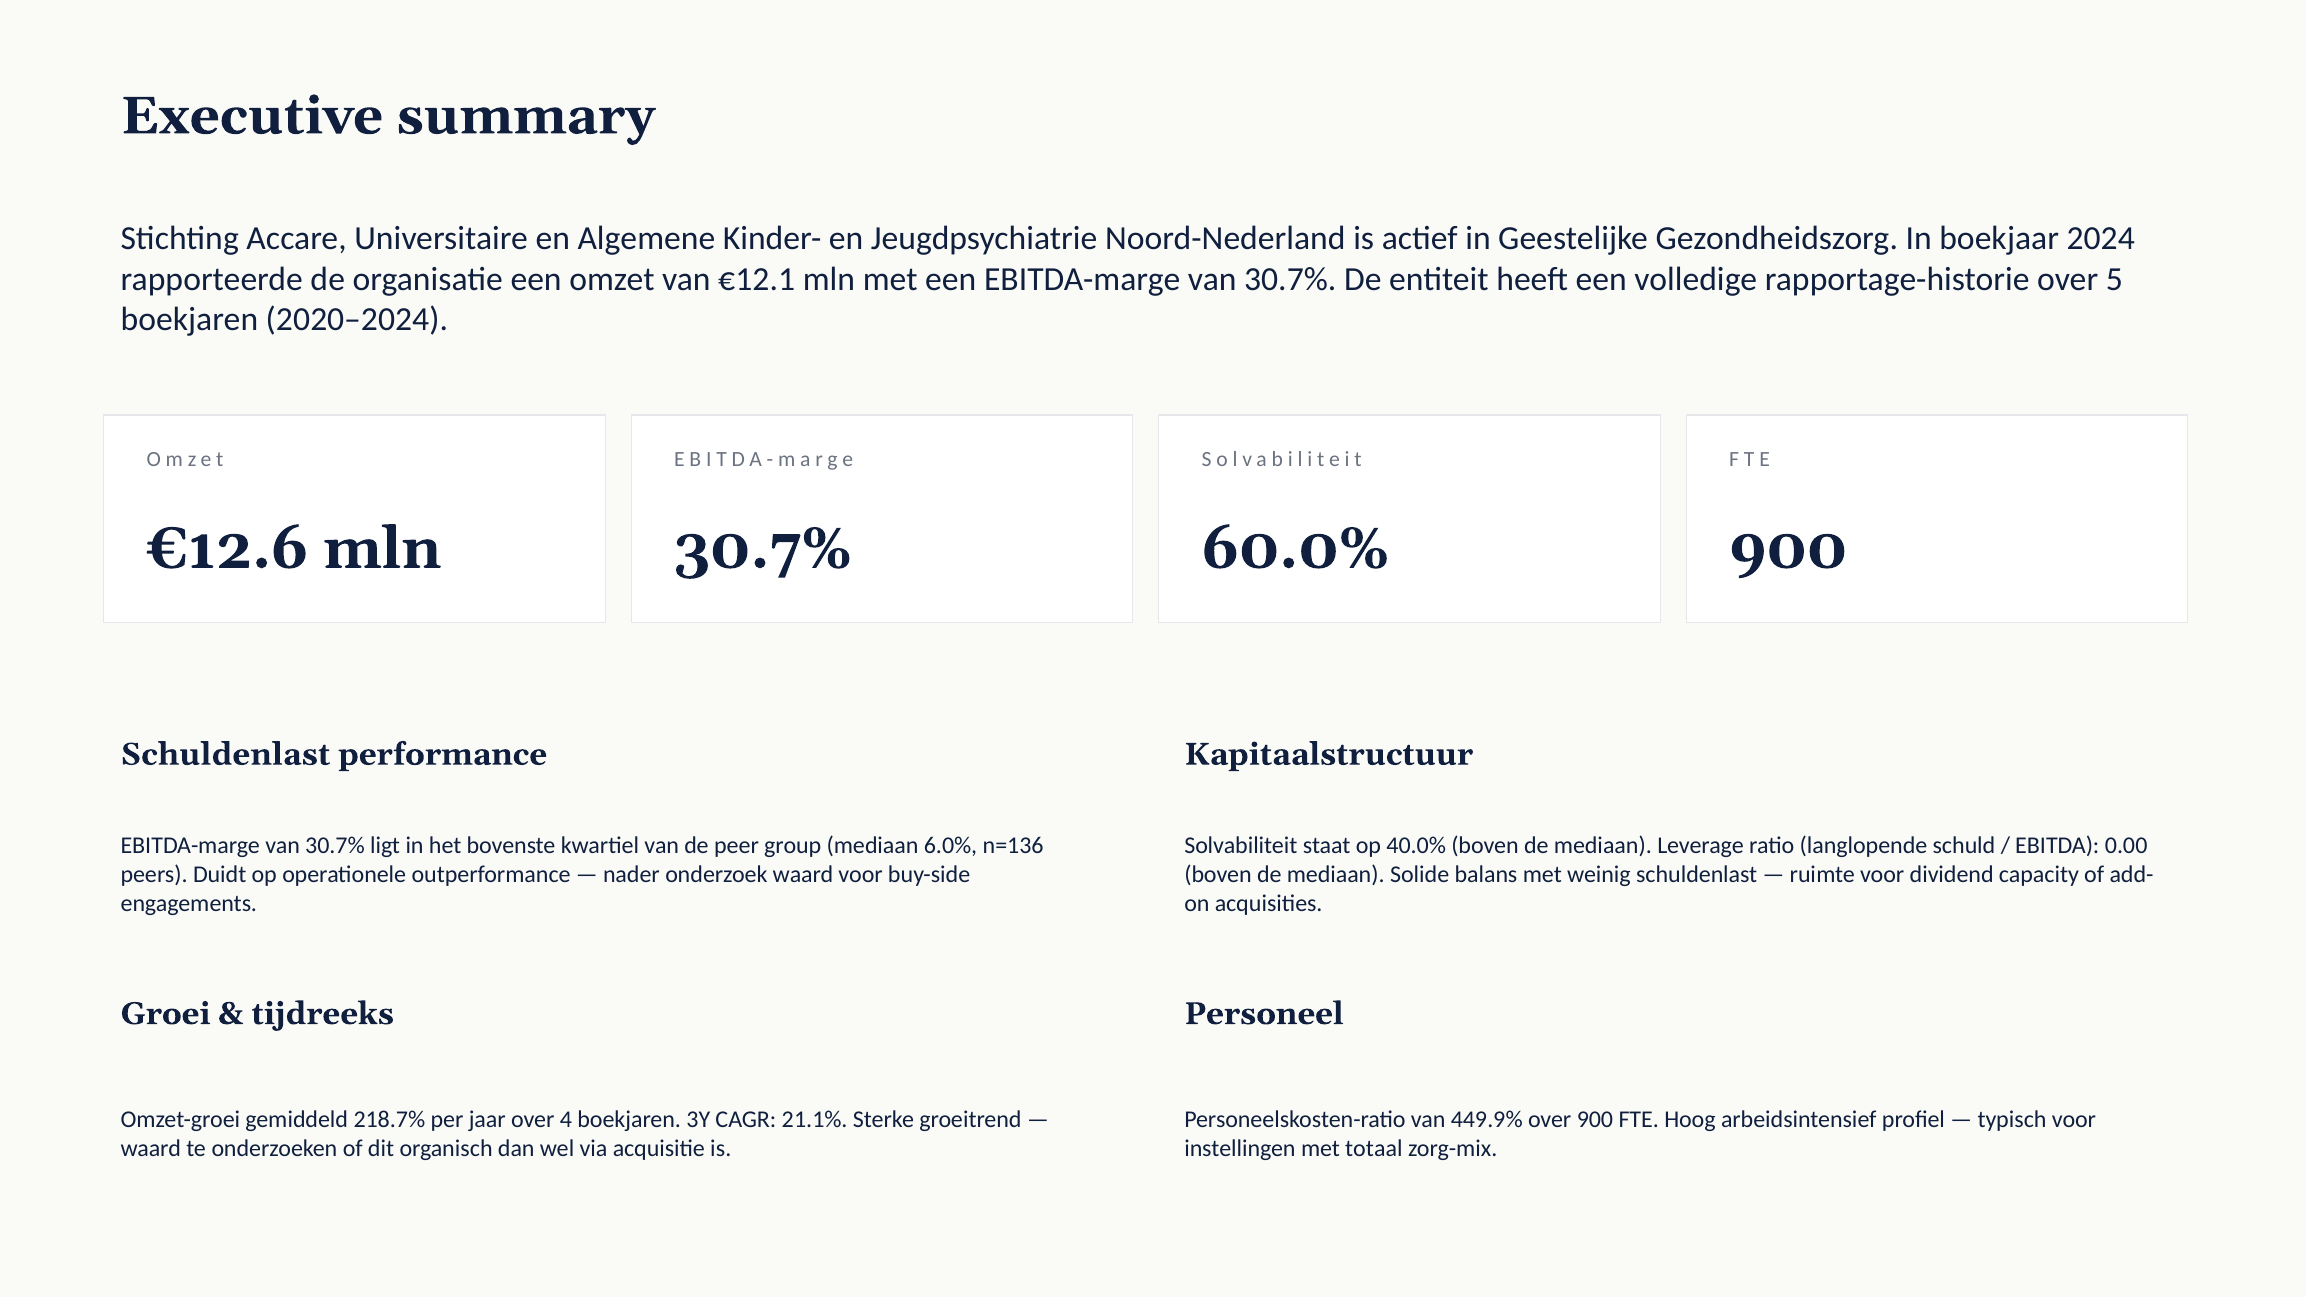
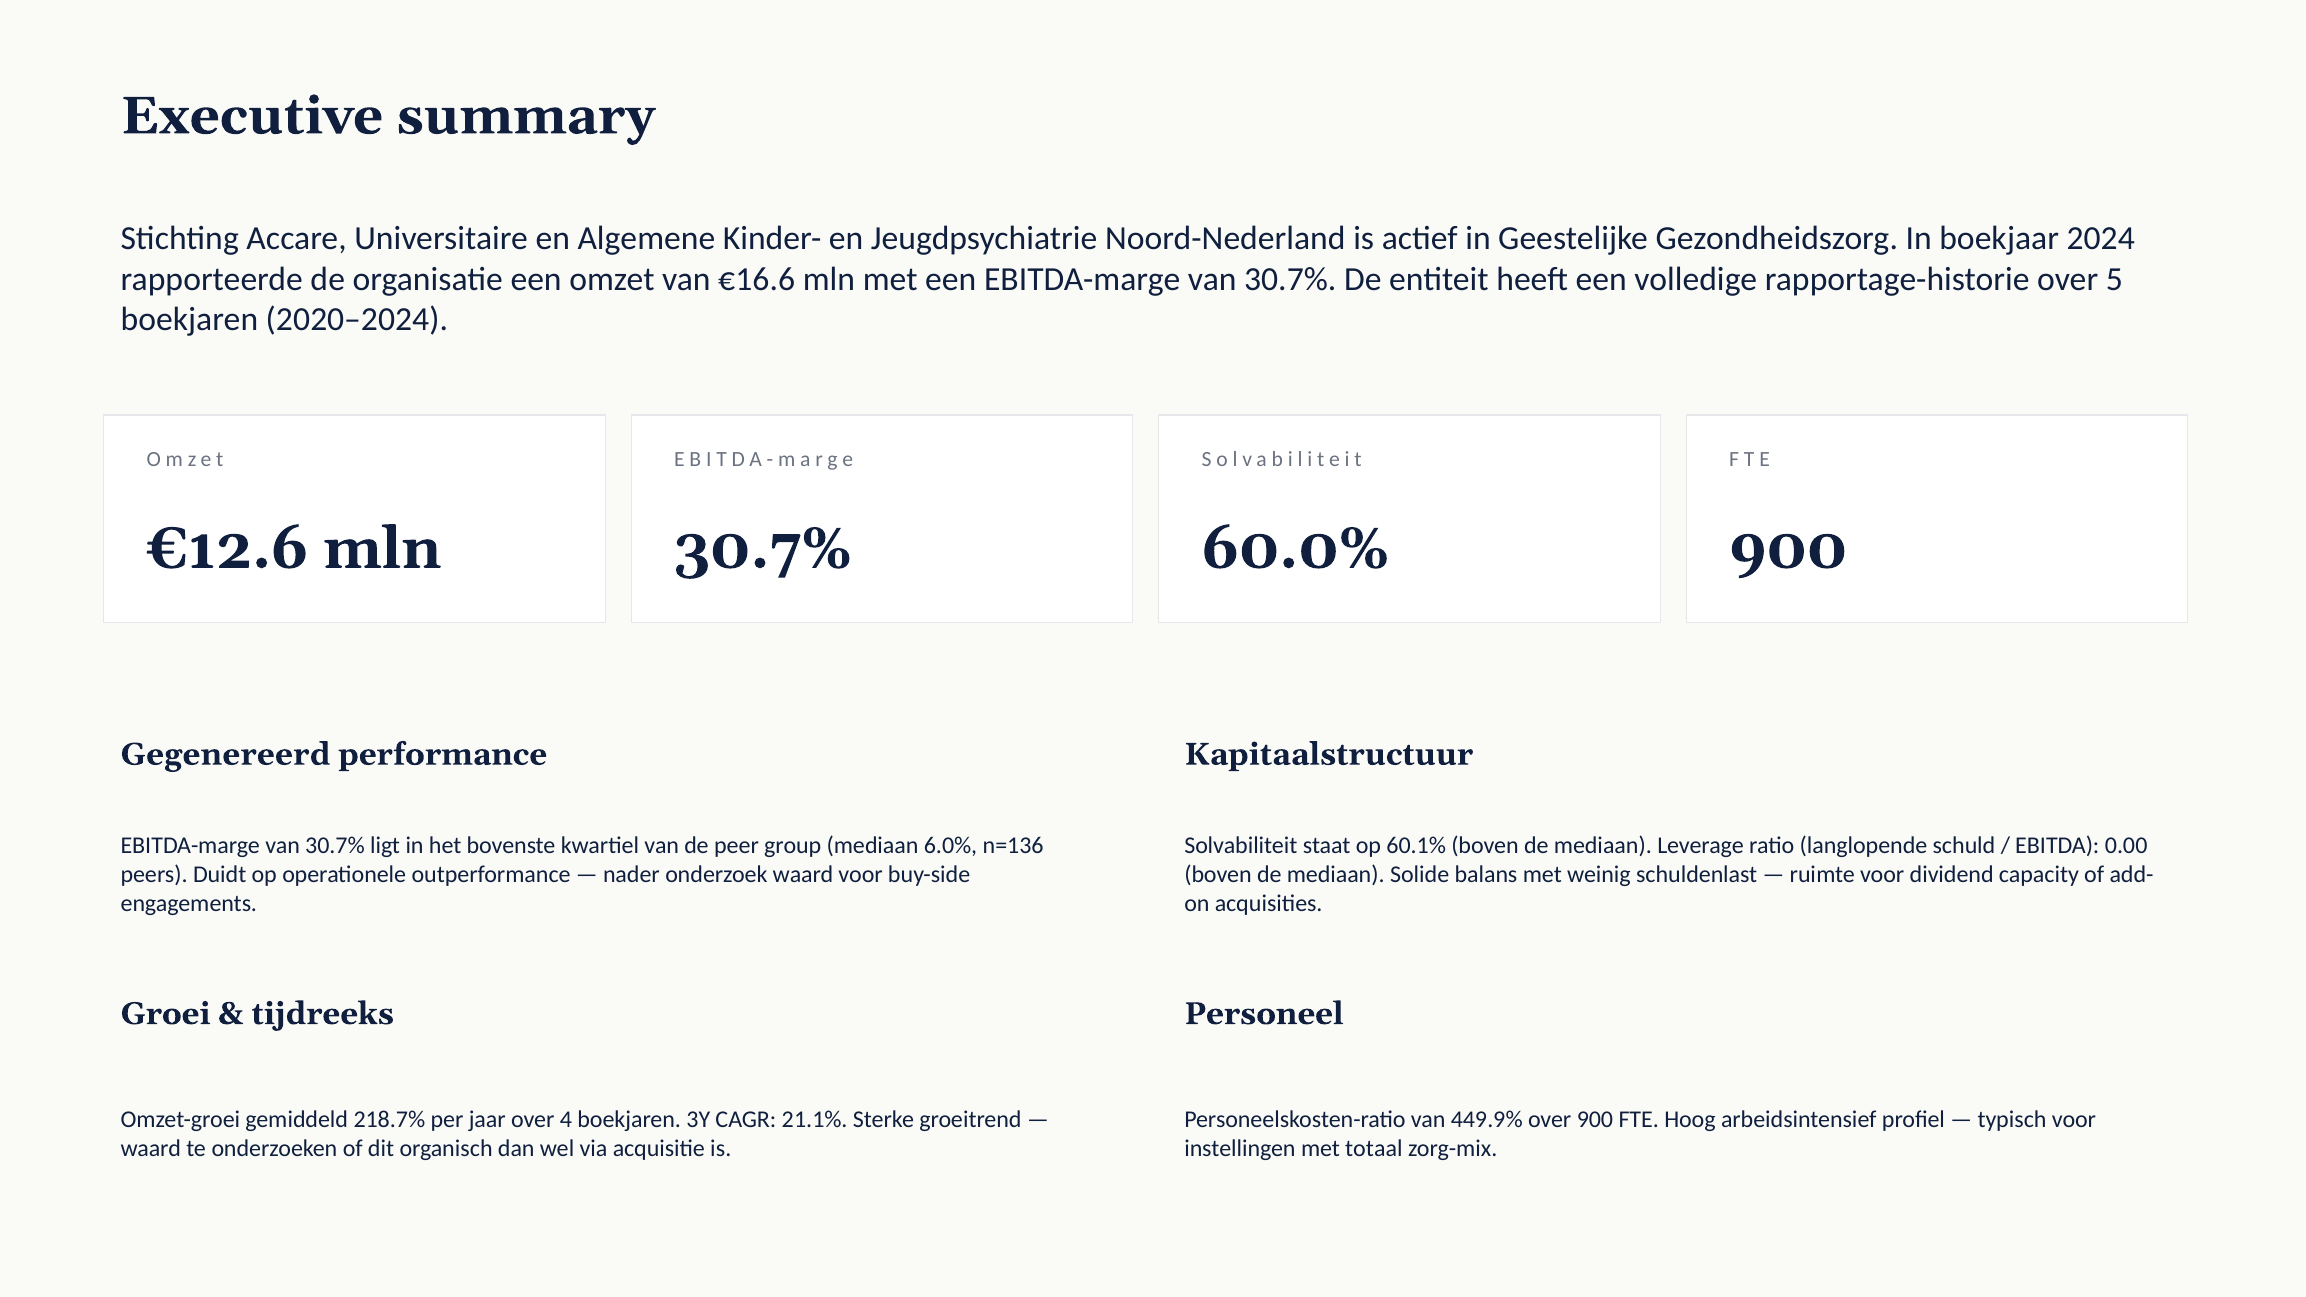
€12.1: €12.1 -> €16.6 (757, 279)
Schuldenlast: Schuldenlast -> Gegenereerd (226, 754)
40.0%: 40.0% -> 60.1% (1416, 846)
